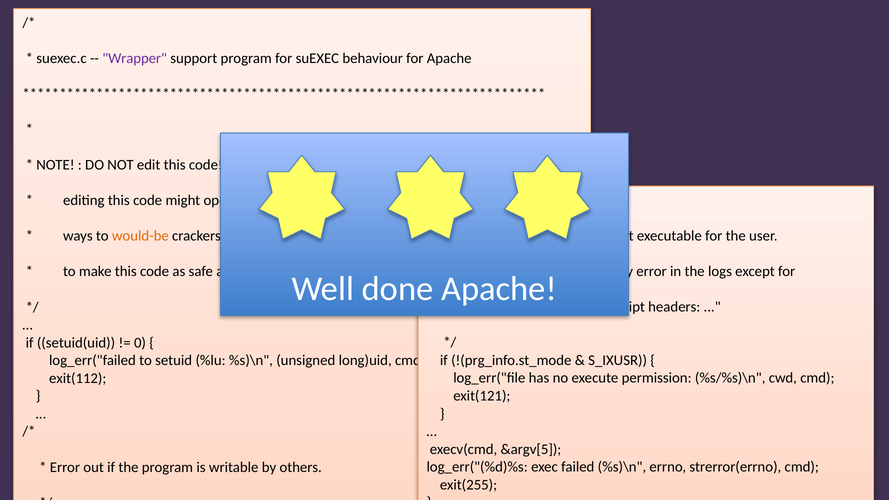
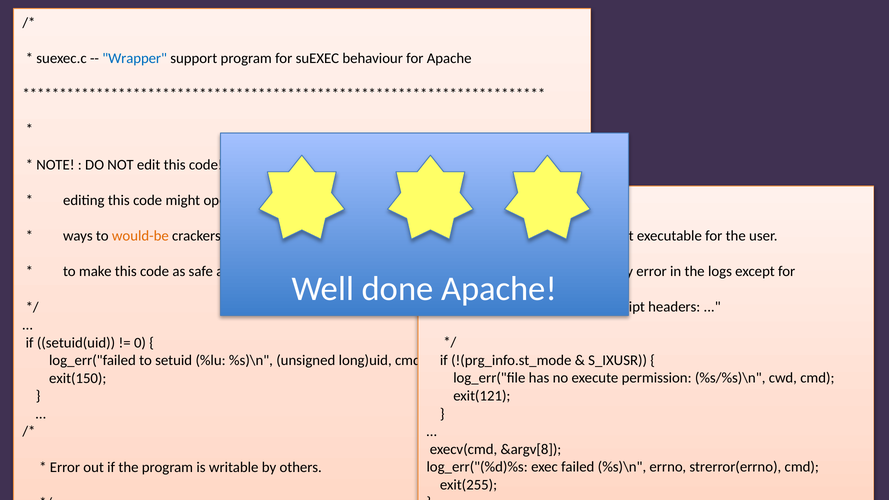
Wrapper colour: purple -> blue (135, 58)
exit(112: exit(112 -> exit(150 (78, 378)
&argv[5: &argv[5 -> &argv[8 (531, 449)
